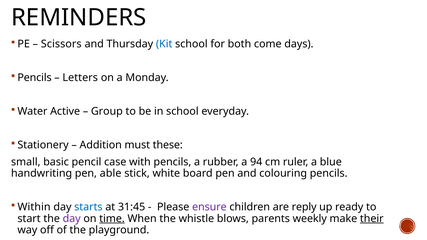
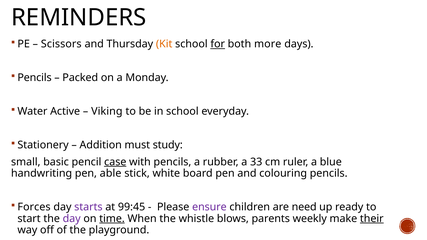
Kit colour: blue -> orange (164, 44)
for underline: none -> present (218, 44)
come: come -> more (268, 44)
Letters: Letters -> Packed (80, 78)
Group: Group -> Viking (107, 111)
these: these -> study (168, 145)
case underline: none -> present (115, 162)
94: 94 -> 33 (256, 162)
Within: Within -> Forces (34, 207)
starts colour: blue -> purple (88, 207)
31:45: 31:45 -> 99:45 (132, 207)
reply: reply -> need (304, 207)
